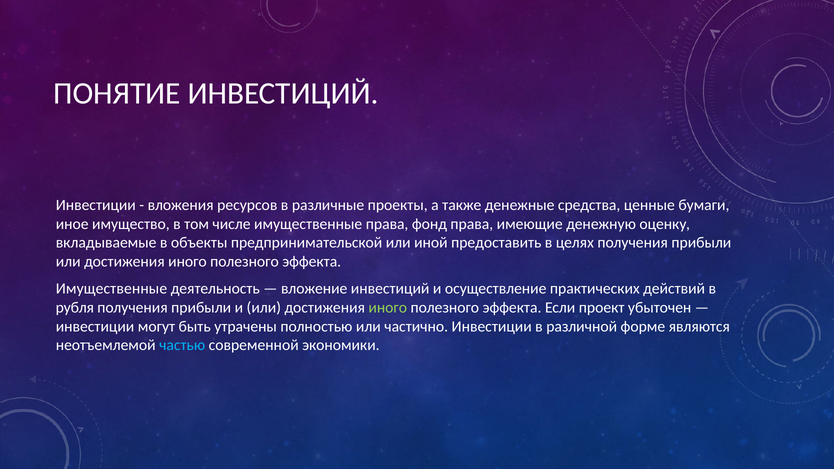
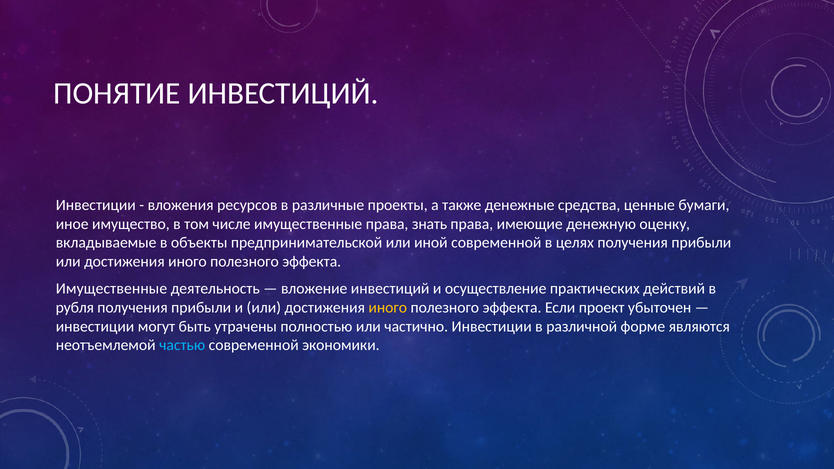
фонд: фонд -> знать (430, 224)
иной предоставить: предоставить -> современной (496, 243)
иного colour: light green -> yellow (388, 308)
